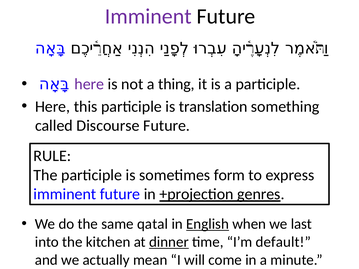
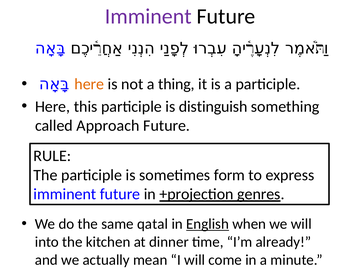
here colour: purple -> orange (89, 84)
translation: translation -> distinguish (213, 107)
Discourse: Discourse -> Approach (108, 126)
we last: last -> will (301, 224)
dinner underline: present -> none (169, 242)
default: default -> already (283, 242)
